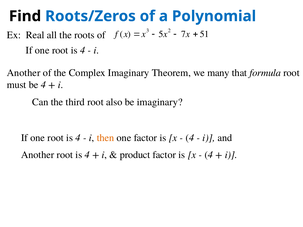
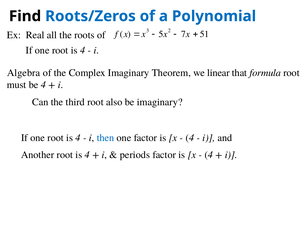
Another: Another -> Algebra (24, 73)
many: many -> linear (218, 73)
then colour: orange -> blue (105, 138)
product: product -> periods (135, 155)
